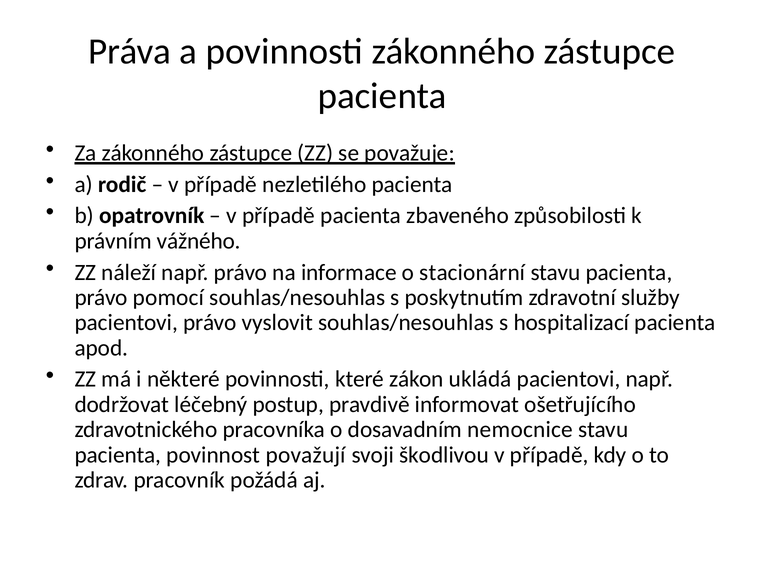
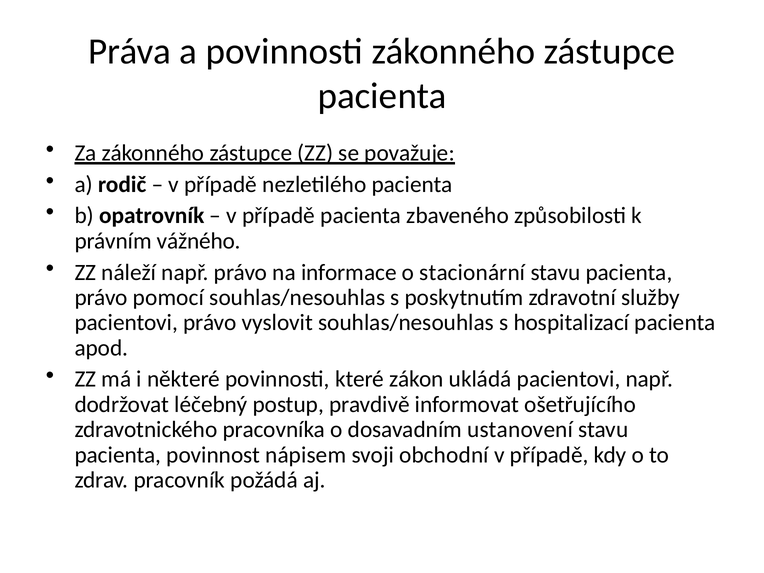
nemocnice: nemocnice -> ustanovení (520, 430)
považují: považují -> nápisem (306, 455)
škodlivou: škodlivou -> obchodní (444, 455)
